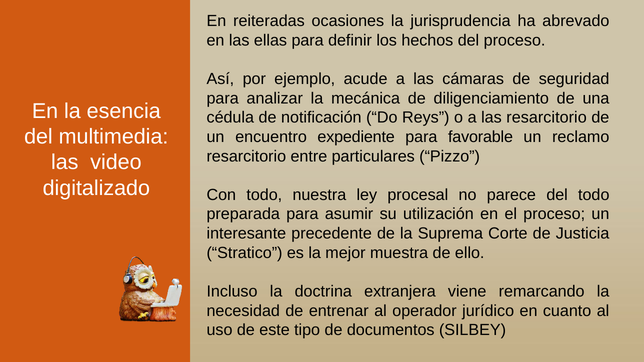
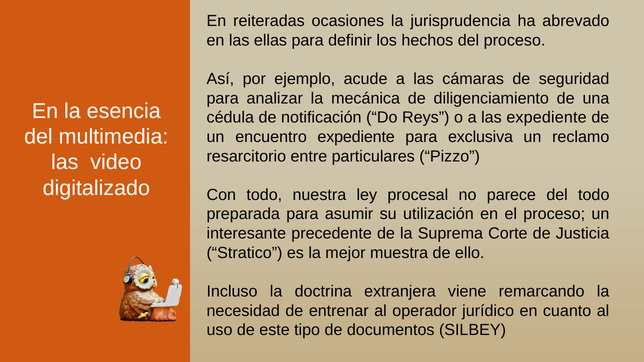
las resarcitorio: resarcitorio -> expediente (546, 118)
favorable: favorable -> exclusiva (481, 137)
